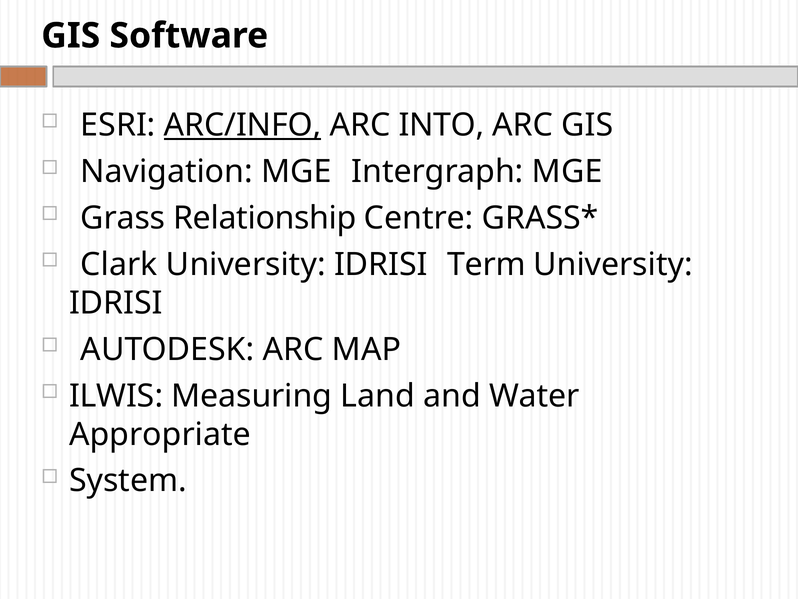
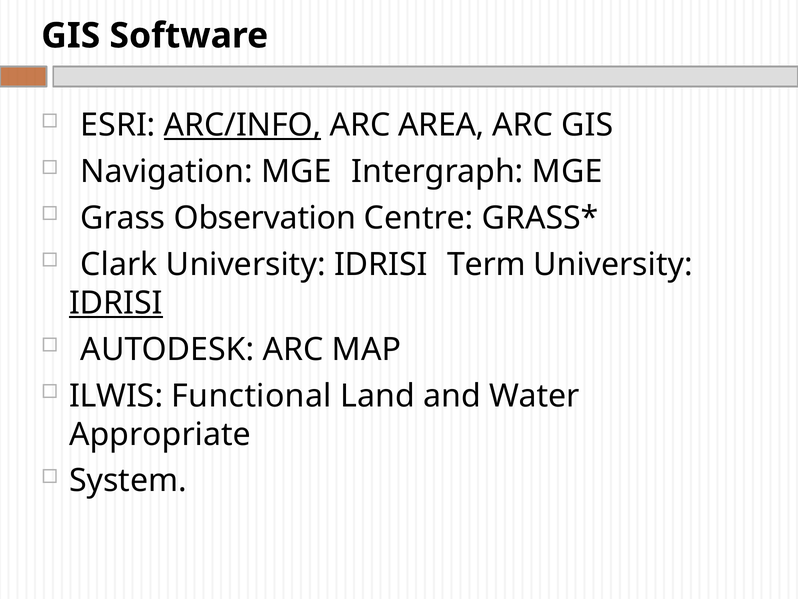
INTO: INTO -> AREA (441, 125)
Relationship: Relationship -> Observation (265, 218)
IDRISI underline: none -> present (116, 303)
Measuring: Measuring -> Functional (252, 396)
